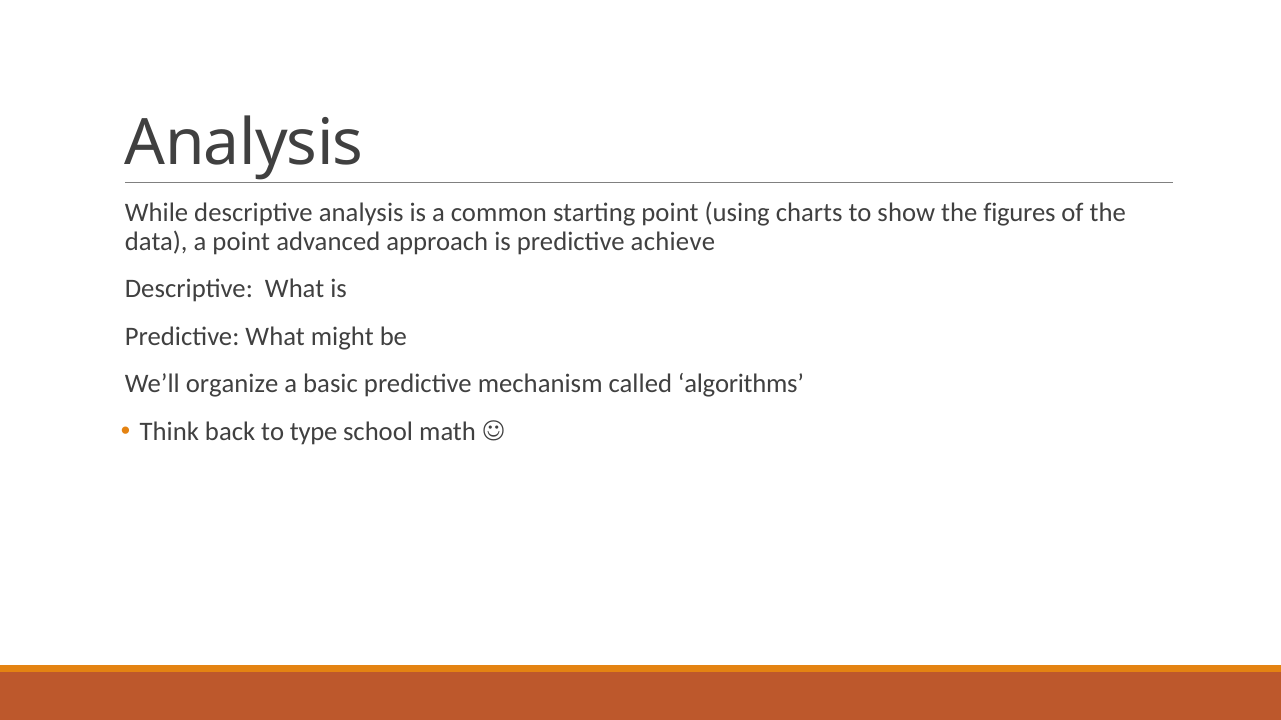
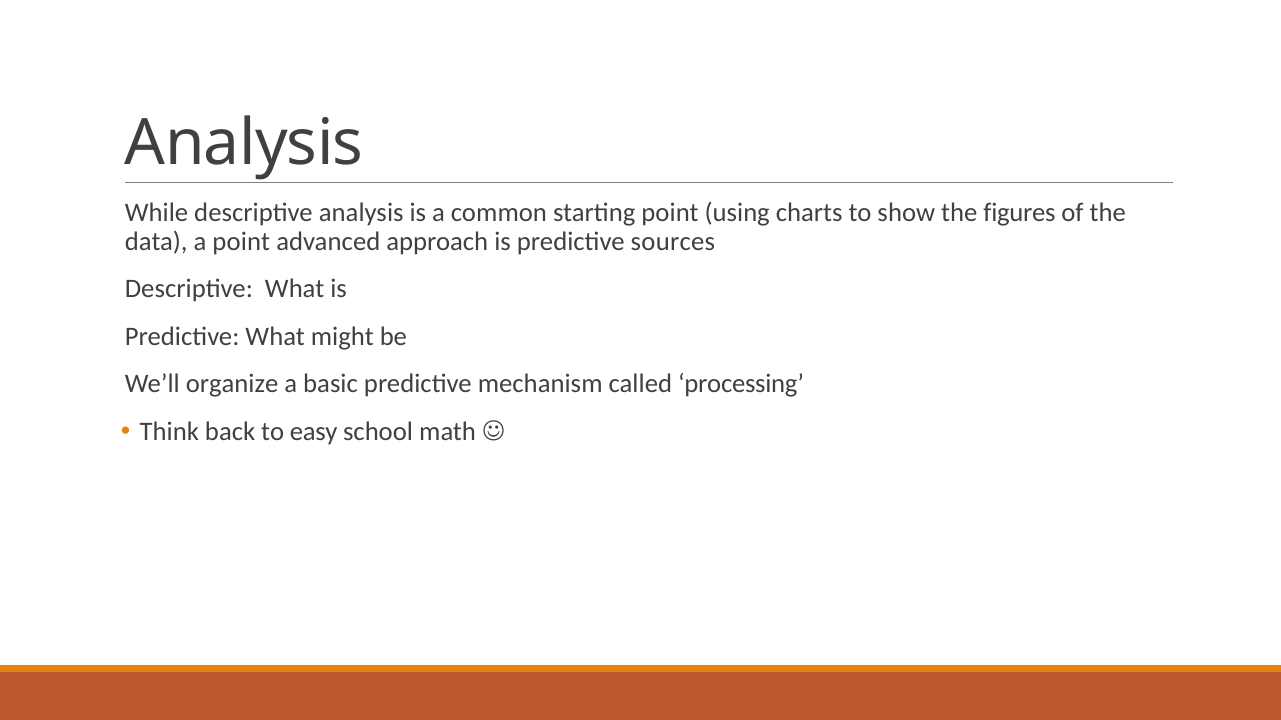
achieve: achieve -> sources (673, 242)
algorithms: algorithms -> processing (741, 384)
type: type -> easy (314, 432)
